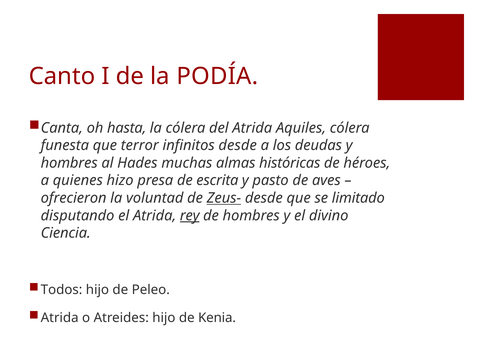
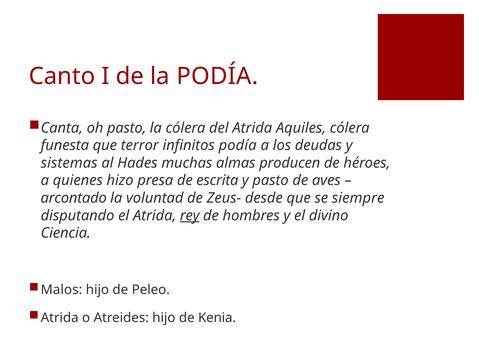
oh hasta: hasta -> pasto (127, 128)
infinitos desde: desde -> podía (238, 146)
hombres: hombres -> sistemas (69, 163)
históricas: históricas -> producen (290, 163)
ofrecieron: ofrecieron -> arcontado (74, 198)
Zeus- underline: present -> none (224, 198)
limitado: limitado -> siempre (358, 198)
Todos: Todos -> Malos (61, 290)
